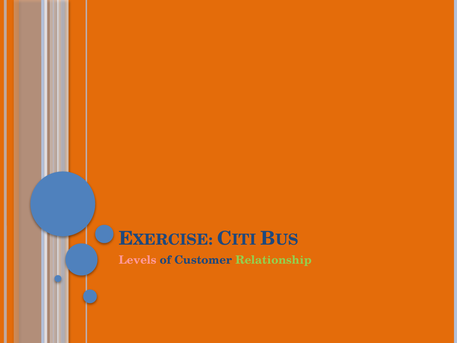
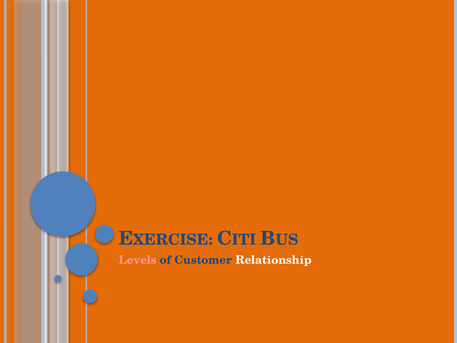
Relationship colour: light green -> white (274, 260)
